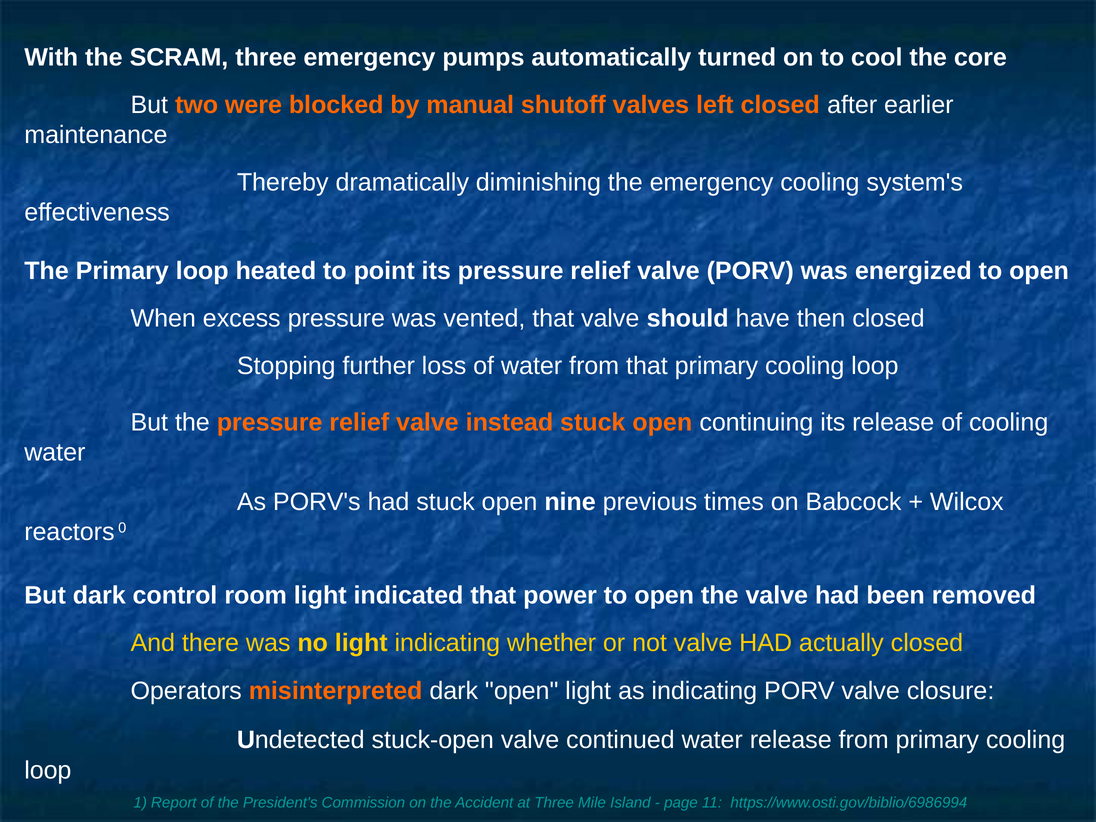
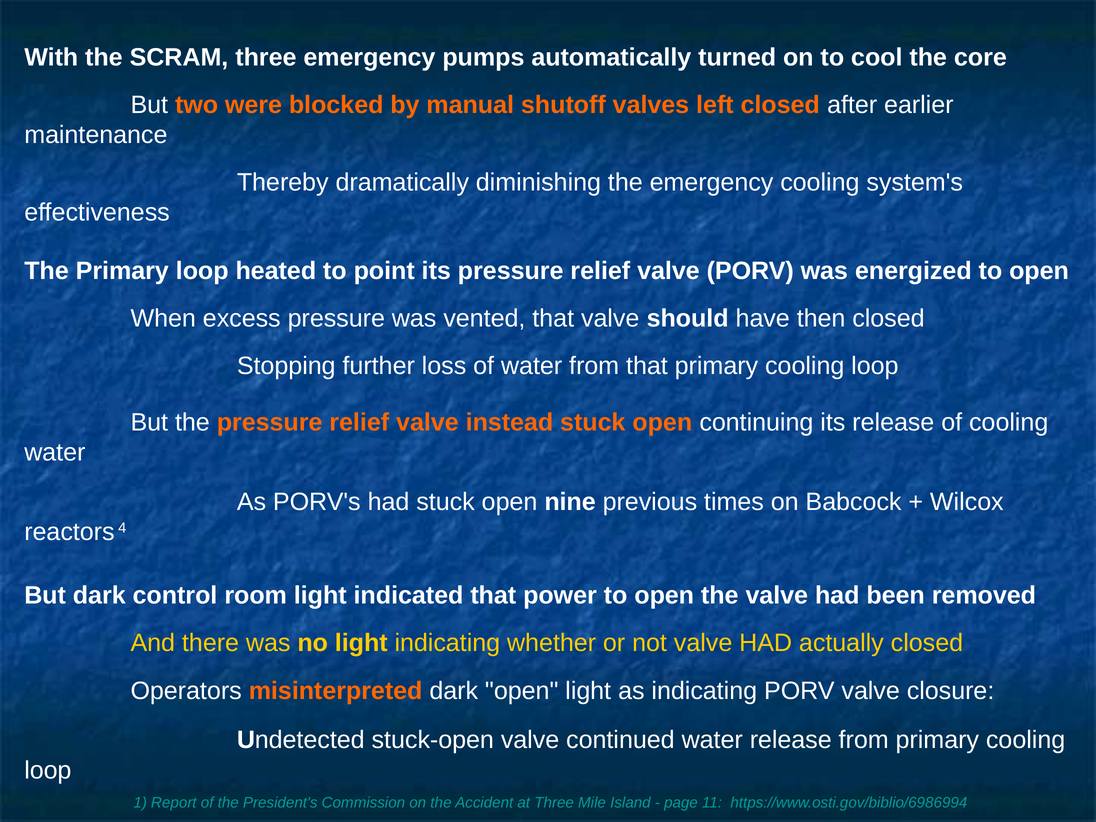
0: 0 -> 4 (122, 528)
